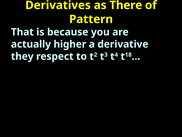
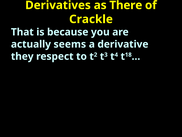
Pattern: Pattern -> Crackle (91, 19)
higher: higher -> seems (70, 44)
